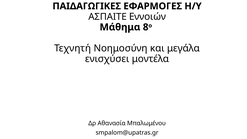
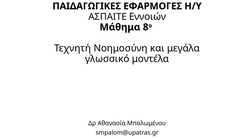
ενισχύσει: ενισχύσει -> γλωσσικό (107, 59)
